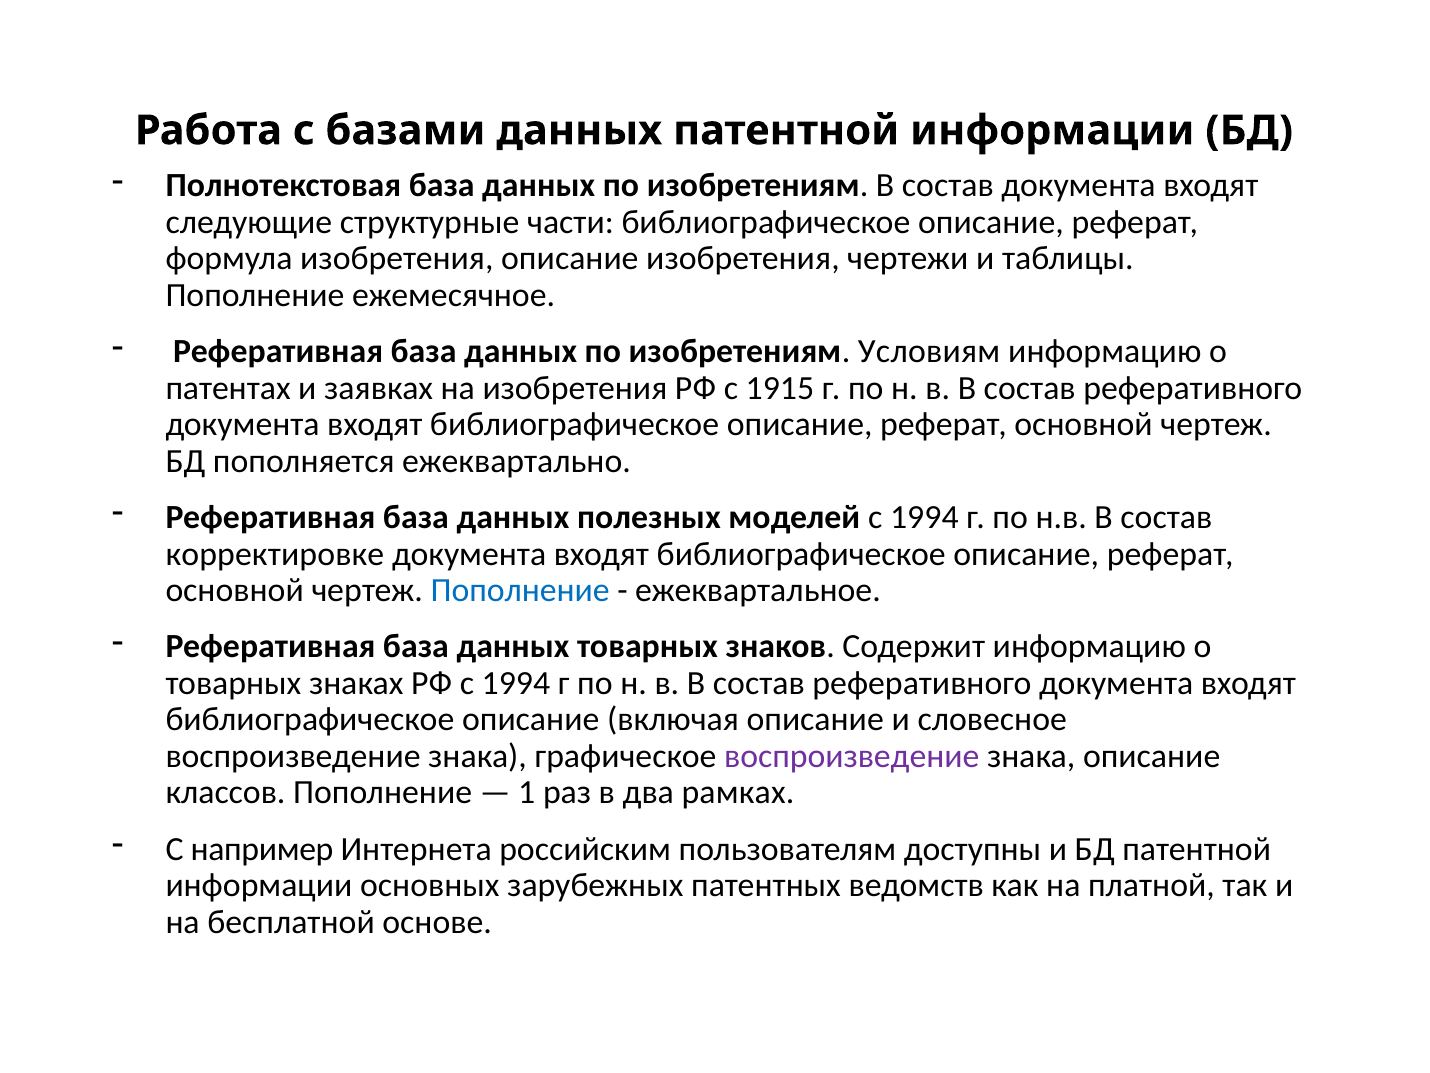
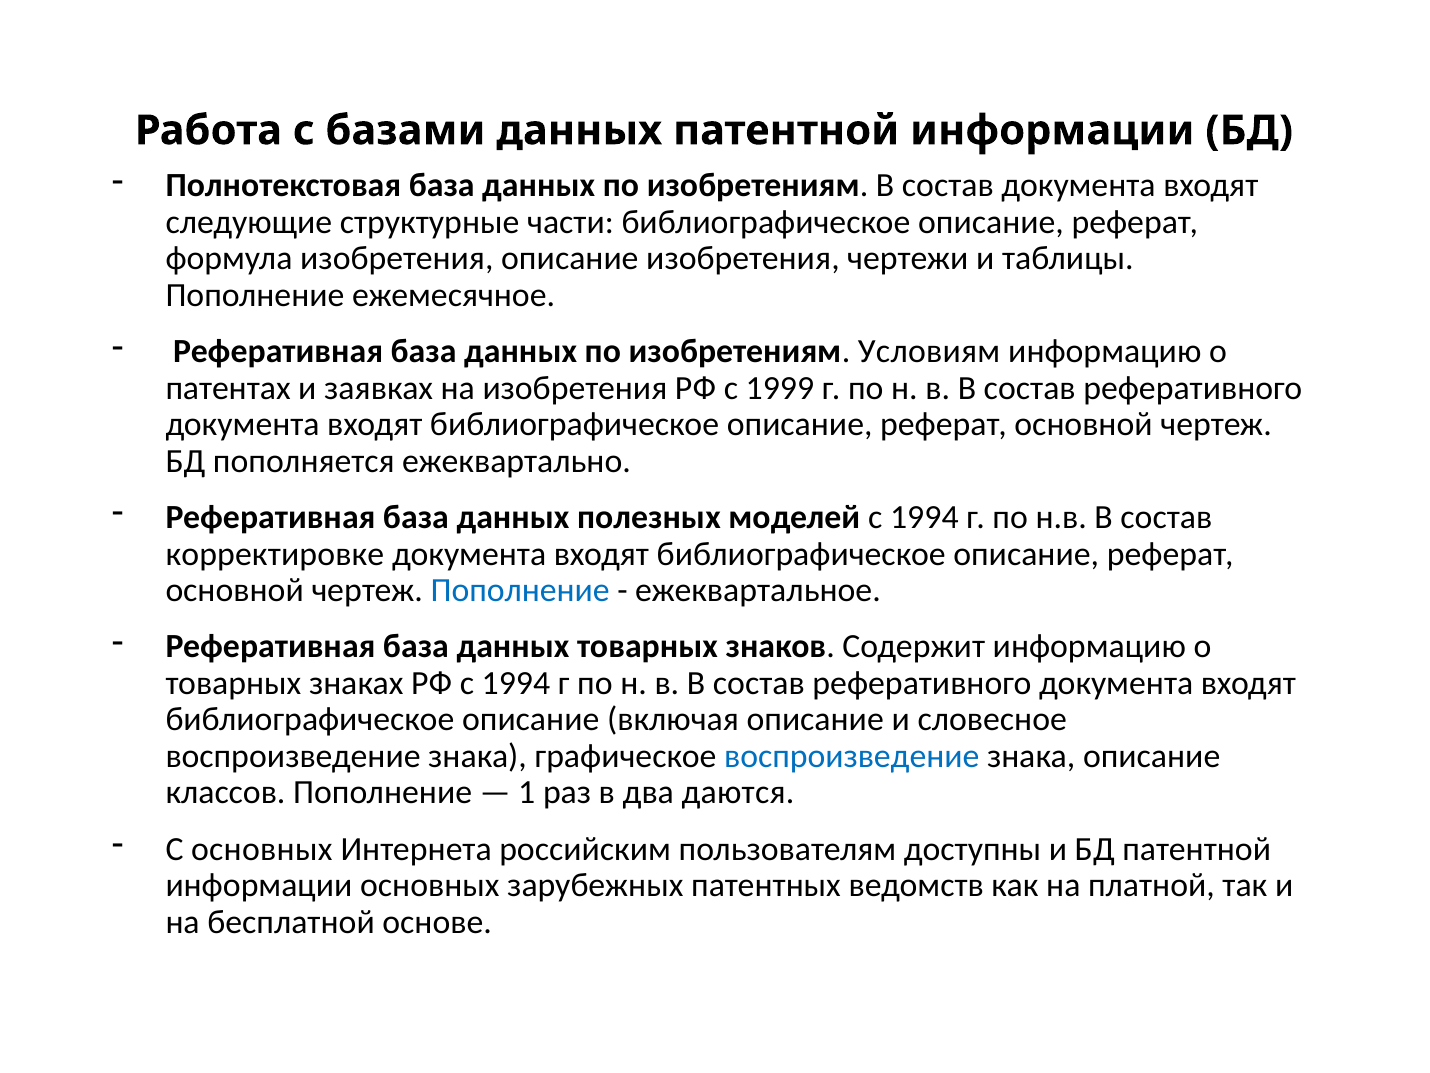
1915: 1915 -> 1999 (780, 388)
воспроизведение colour: purple -> blue (852, 756)
рамках: рамках -> даются (738, 792)
С например: например -> основных (262, 849)
